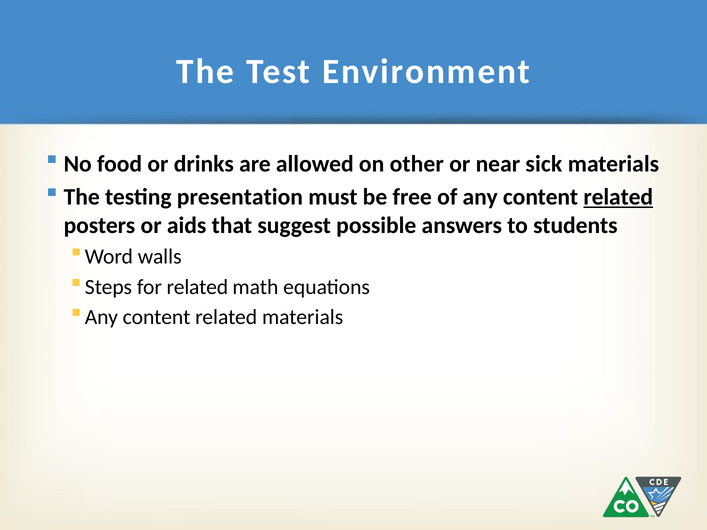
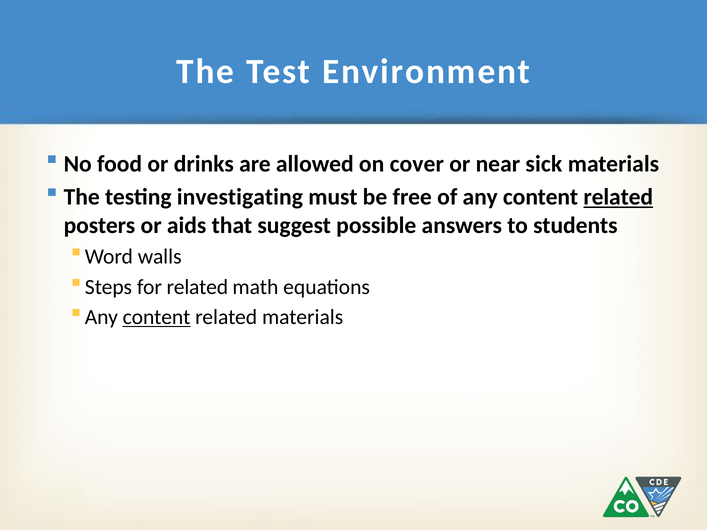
other: other -> cover (417, 164)
presentation: presentation -> investigating (240, 197)
content underline: none -> present (157, 317)
